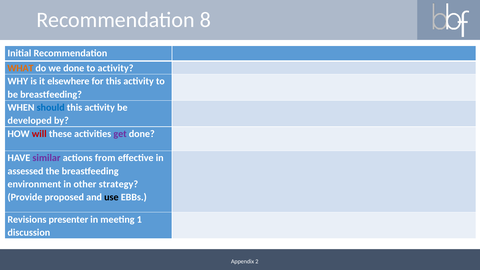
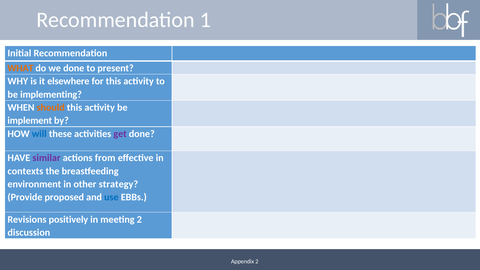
8: 8 -> 1 (205, 20)
to activity: activity -> present (116, 68)
be breastfeeding: breastfeeding -> implementing (51, 94)
should colour: blue -> orange (51, 108)
developed: developed -> implement (30, 121)
will colour: red -> blue (39, 134)
assessed: assessed -> contexts (25, 171)
use colour: black -> blue (111, 197)
presenter: presenter -> positively (68, 219)
meeting 1: 1 -> 2 (139, 219)
